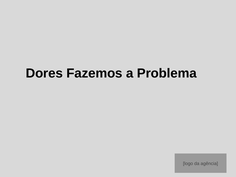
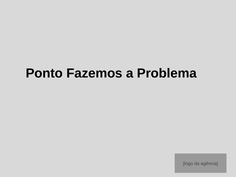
Dores: Dores -> Ponto (44, 73)
